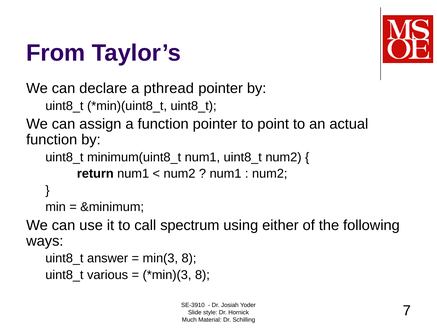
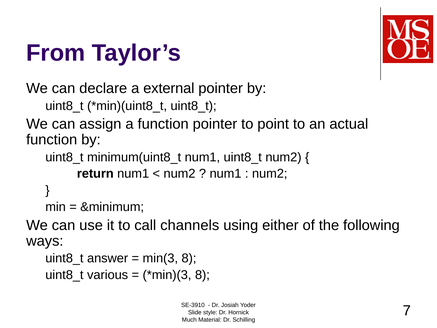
pthread: pthread -> external (169, 88)
spectrum: spectrum -> channels (190, 225)
